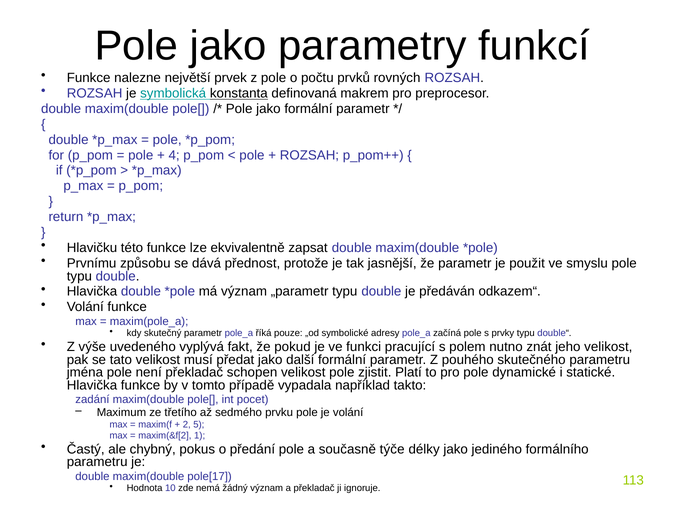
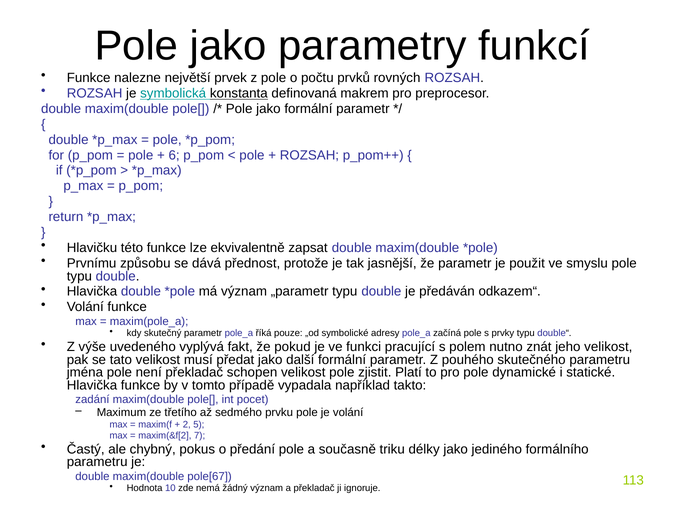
4: 4 -> 6 (174, 155)
1: 1 -> 7 (200, 436)
týče: týče -> triku (392, 449)
pole[17: pole[17 -> pole[67 (210, 476)
